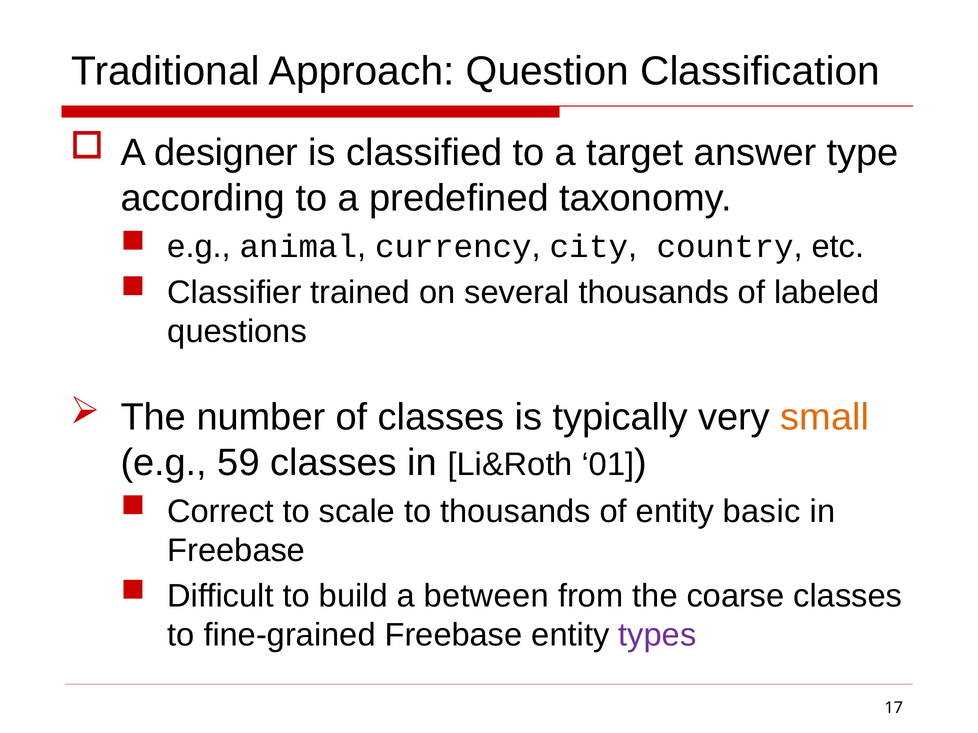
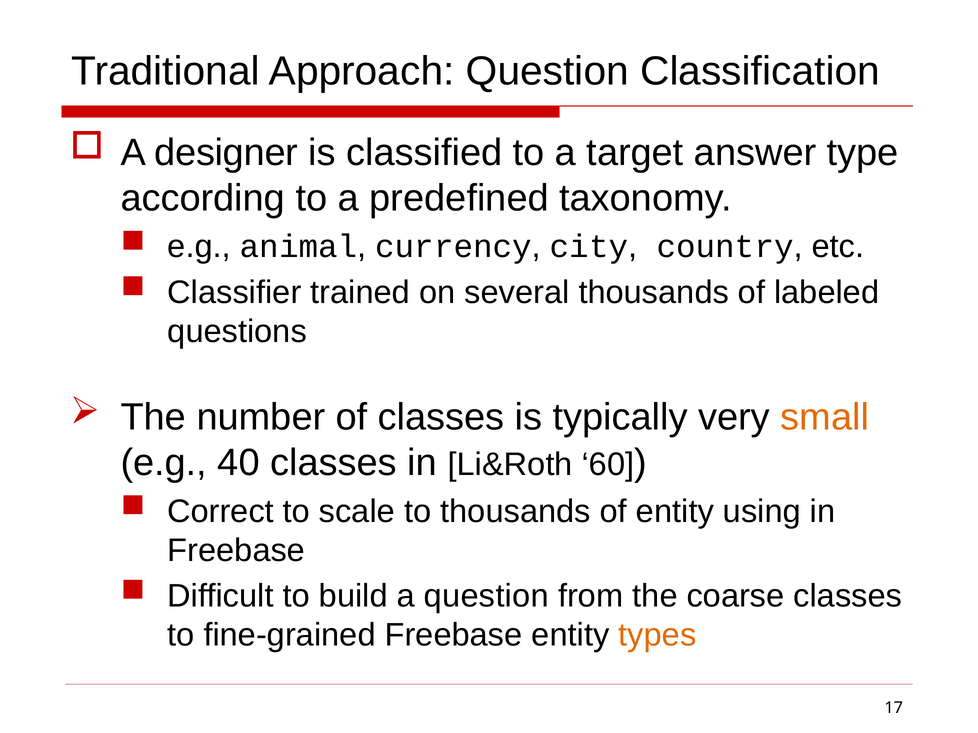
59: 59 -> 40 (239, 463)
01: 01 -> 60 (608, 465)
basic: basic -> using (762, 512)
a between: between -> question (486, 596)
types colour: purple -> orange (657, 635)
